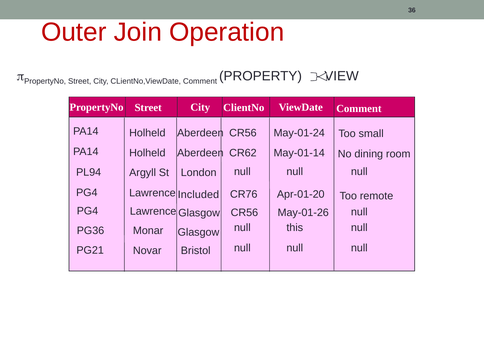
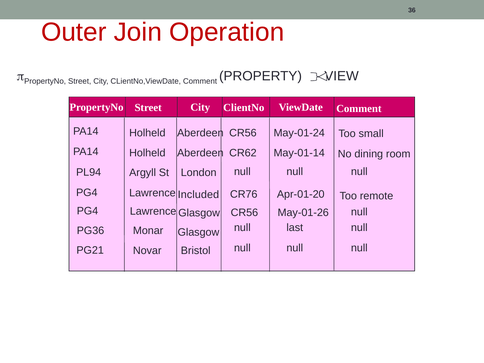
this: this -> last (295, 228)
